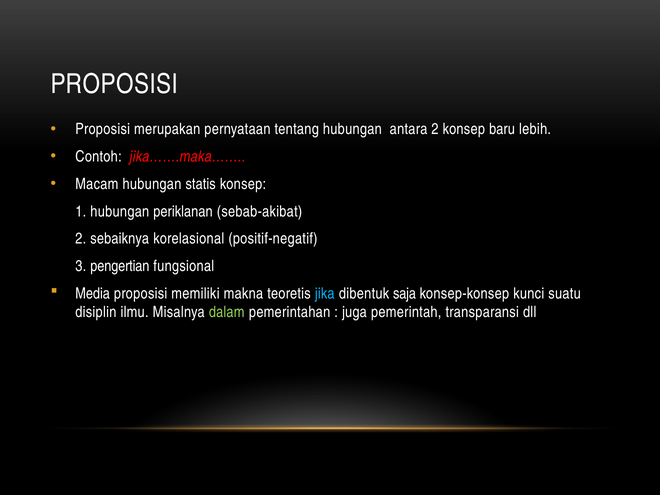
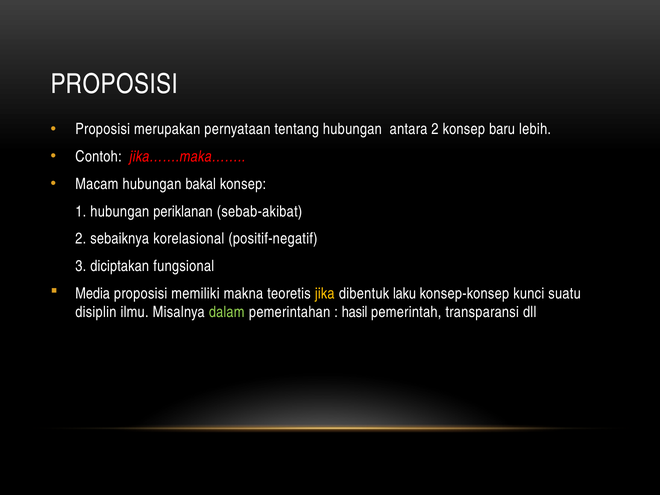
statis: statis -> bakal (201, 184)
pengertian: pengertian -> diciptakan (120, 266)
jika colour: light blue -> yellow (325, 293)
saja: saja -> laku (405, 293)
juga: juga -> hasil (355, 312)
